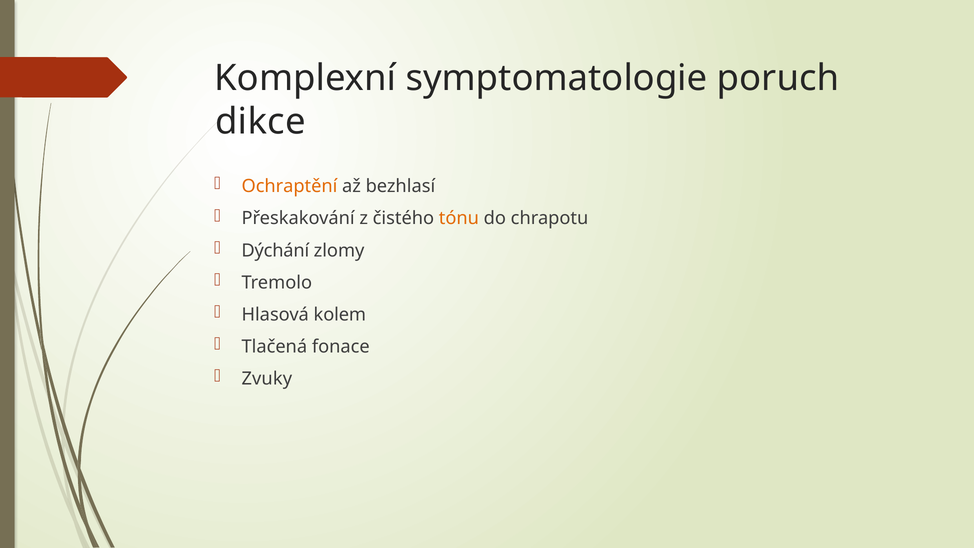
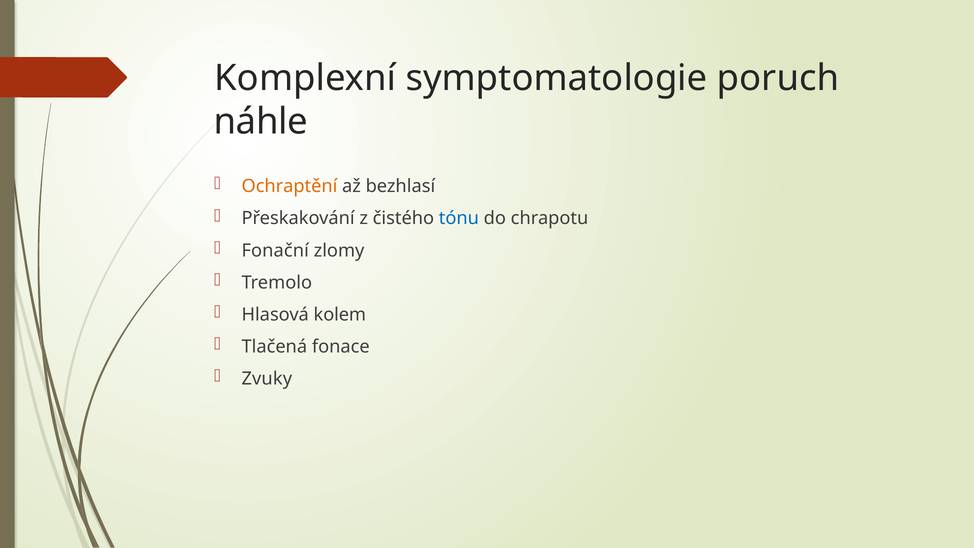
dikce: dikce -> náhle (261, 122)
tónu colour: orange -> blue (459, 218)
Dýchání: Dýchání -> Fonační (275, 250)
